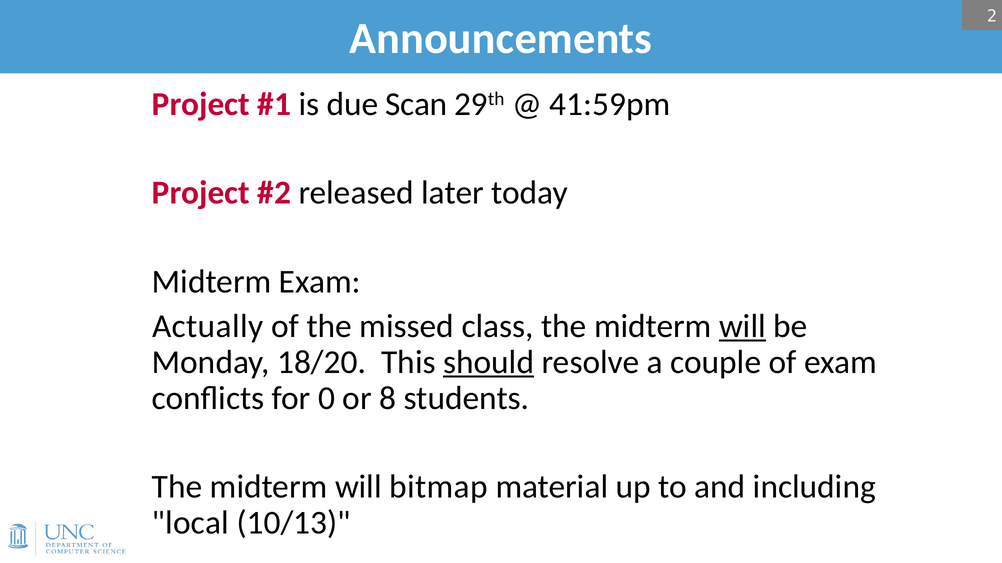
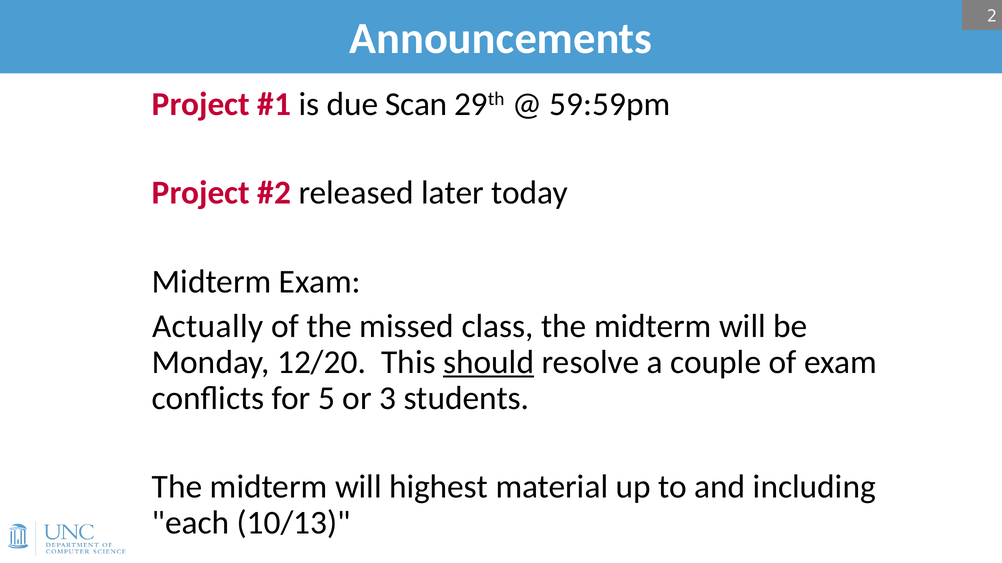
41:59pm: 41:59pm -> 59:59pm (610, 104)
will underline: present -> none (743, 326)
18/20: 18/20 -> 12/20 (322, 362)
0: 0 -> 5 (327, 398)
8: 8 -> 3 (388, 398)
bitmap: bitmap -> highest (439, 487)
local: local -> each (191, 523)
